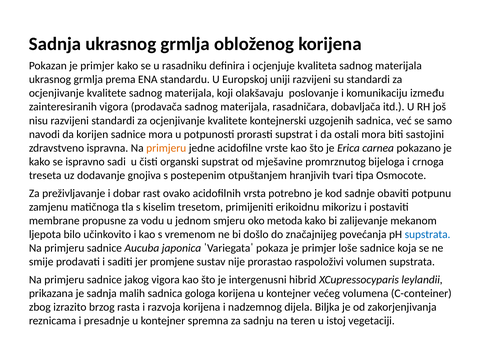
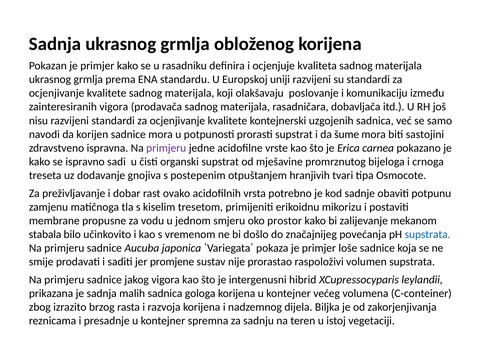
ostali: ostali -> šume (347, 134)
primjeru colour: orange -> purple (166, 148)
metoda: metoda -> prostor (285, 220)
ljepota: ljepota -> stabala (45, 234)
